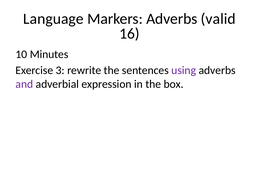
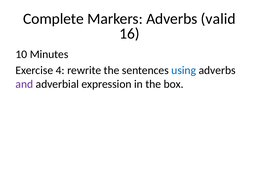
Language: Language -> Complete (53, 19)
3: 3 -> 4 (60, 70)
using colour: purple -> blue (184, 70)
